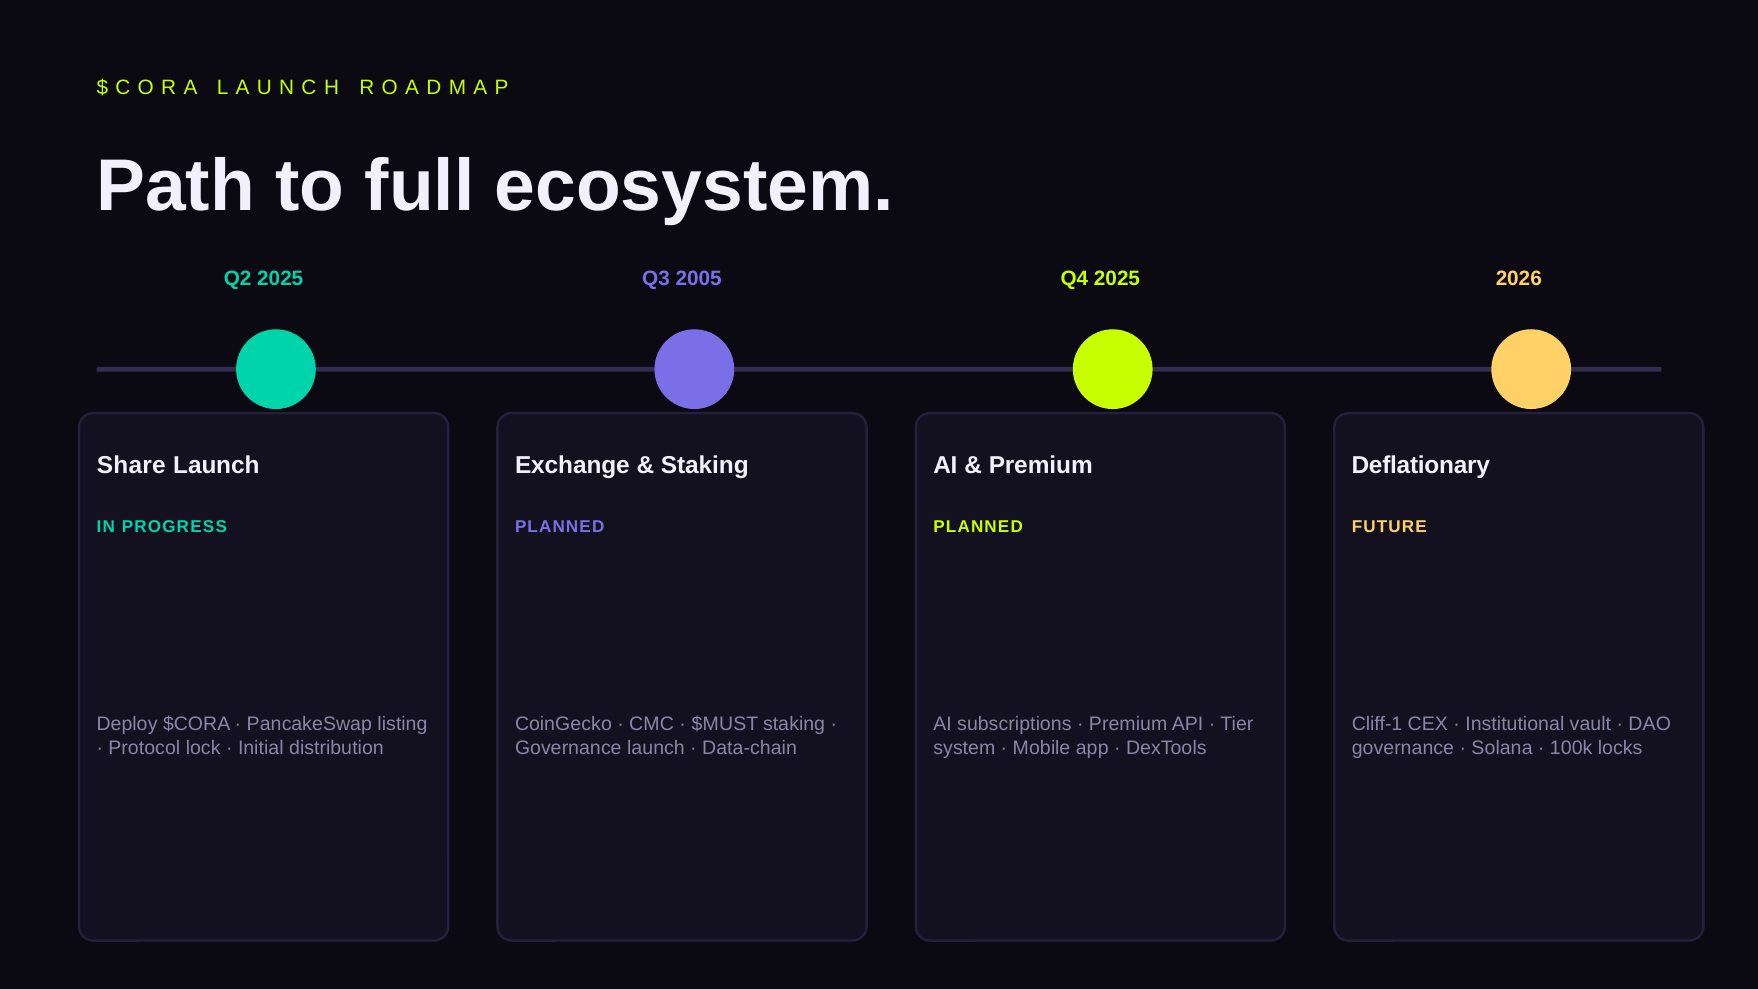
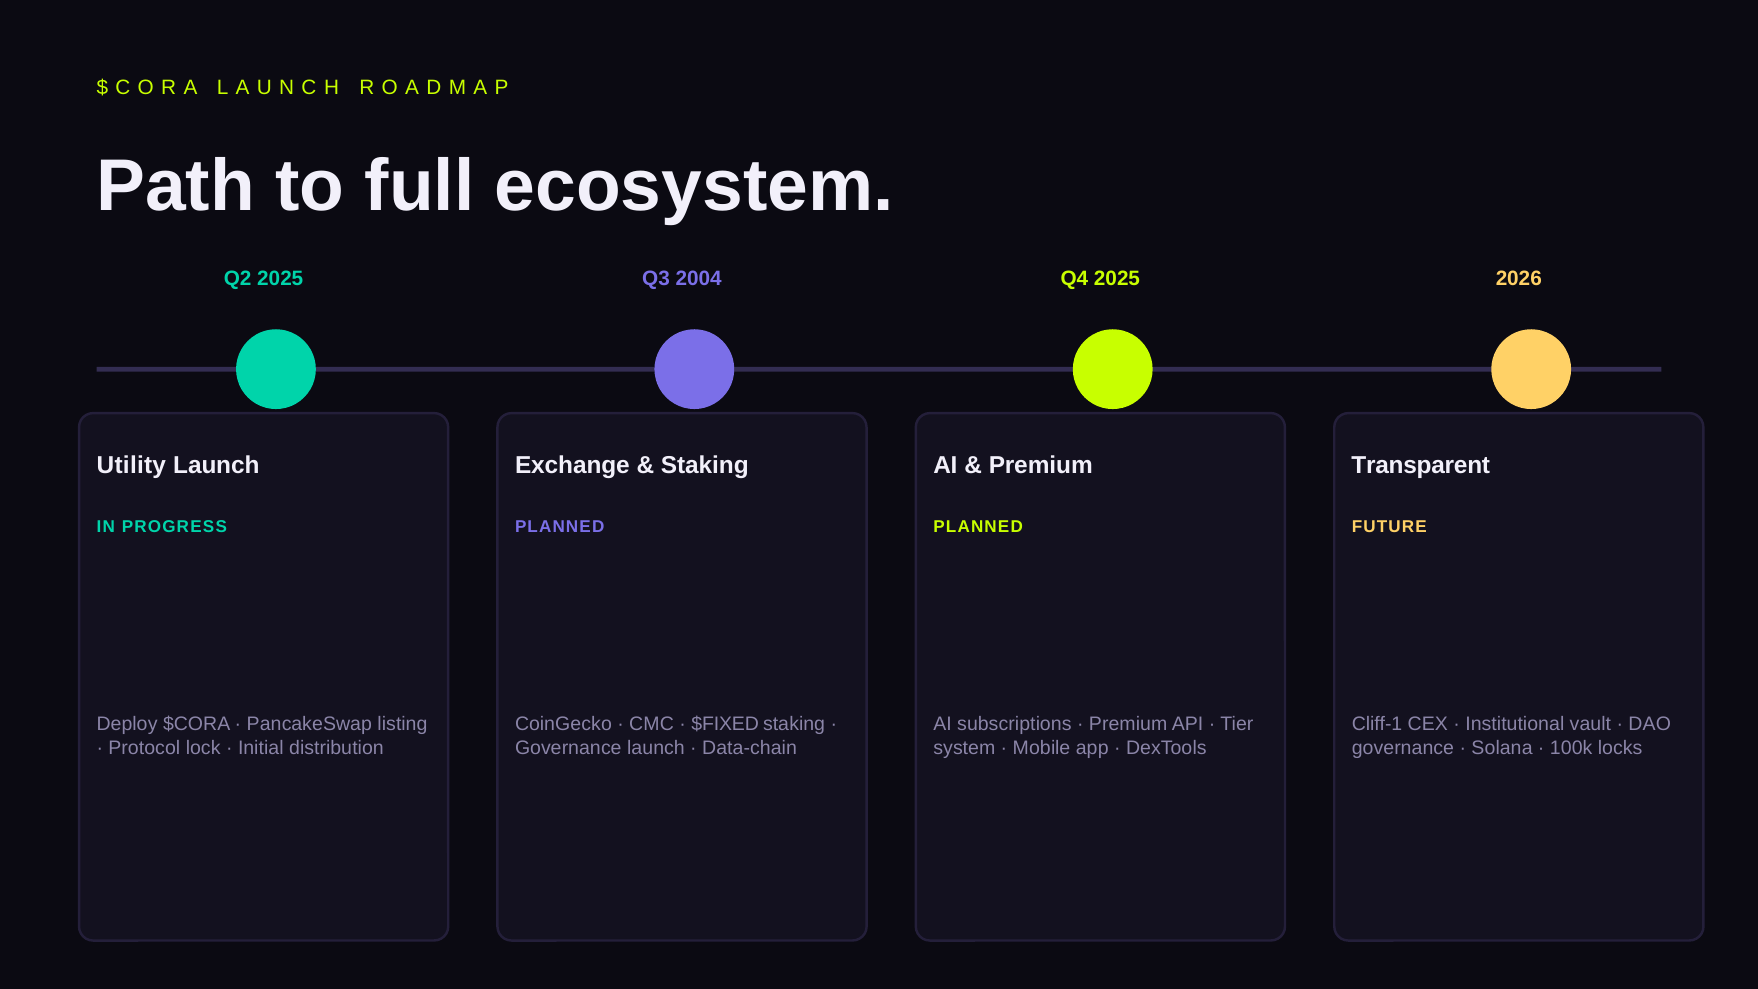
2005: 2005 -> 2004 (699, 278)
Share: Share -> Utility (131, 466)
Deflationary: Deflationary -> Transparent (1421, 466)
$MUST: $MUST -> $FIXED (725, 724)
